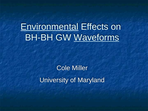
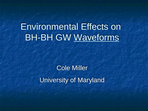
Environmental underline: present -> none (50, 27)
